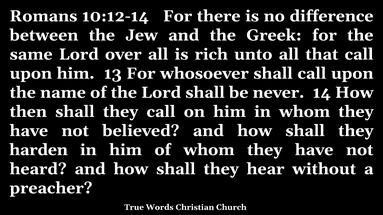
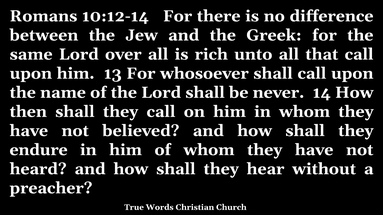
harden: harden -> endure (39, 150)
